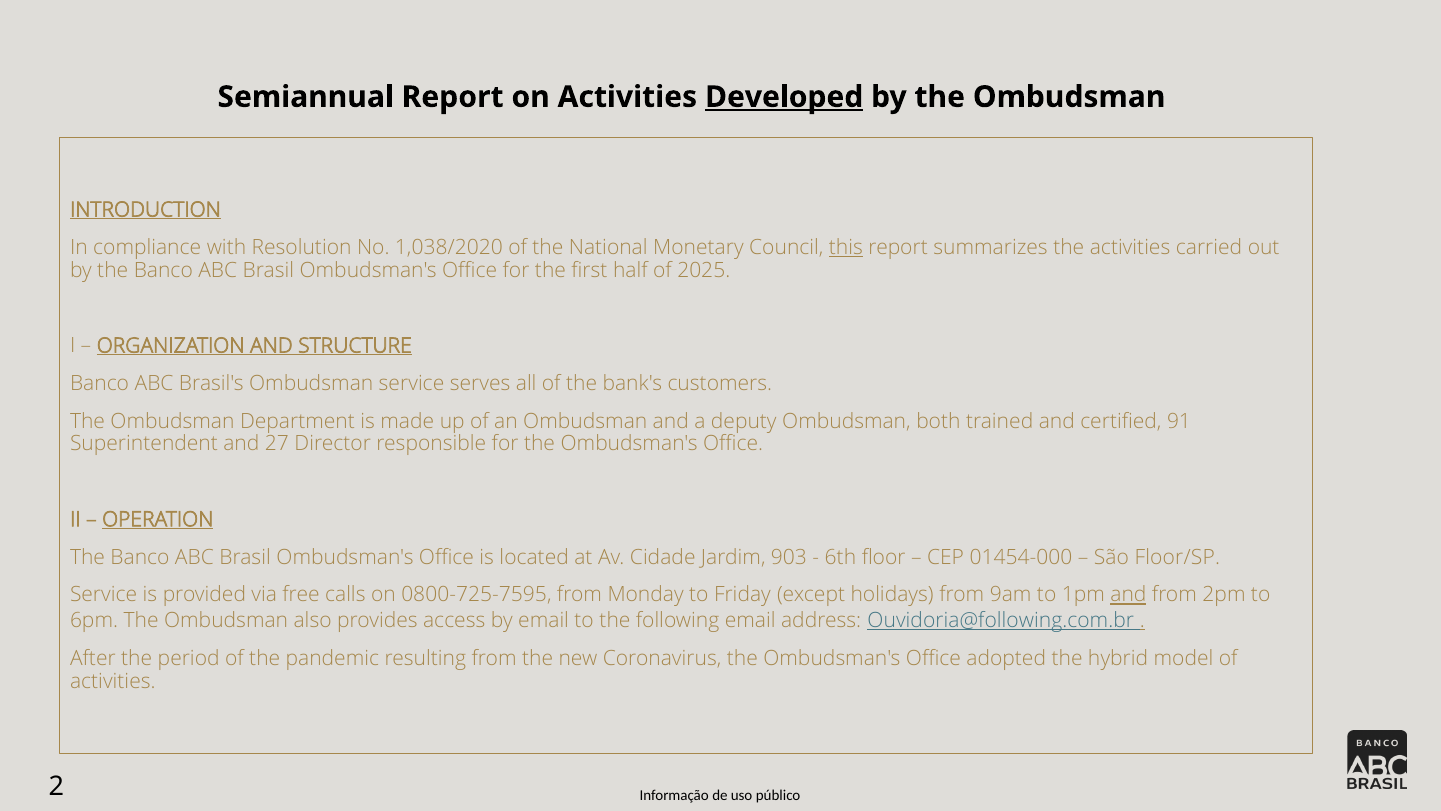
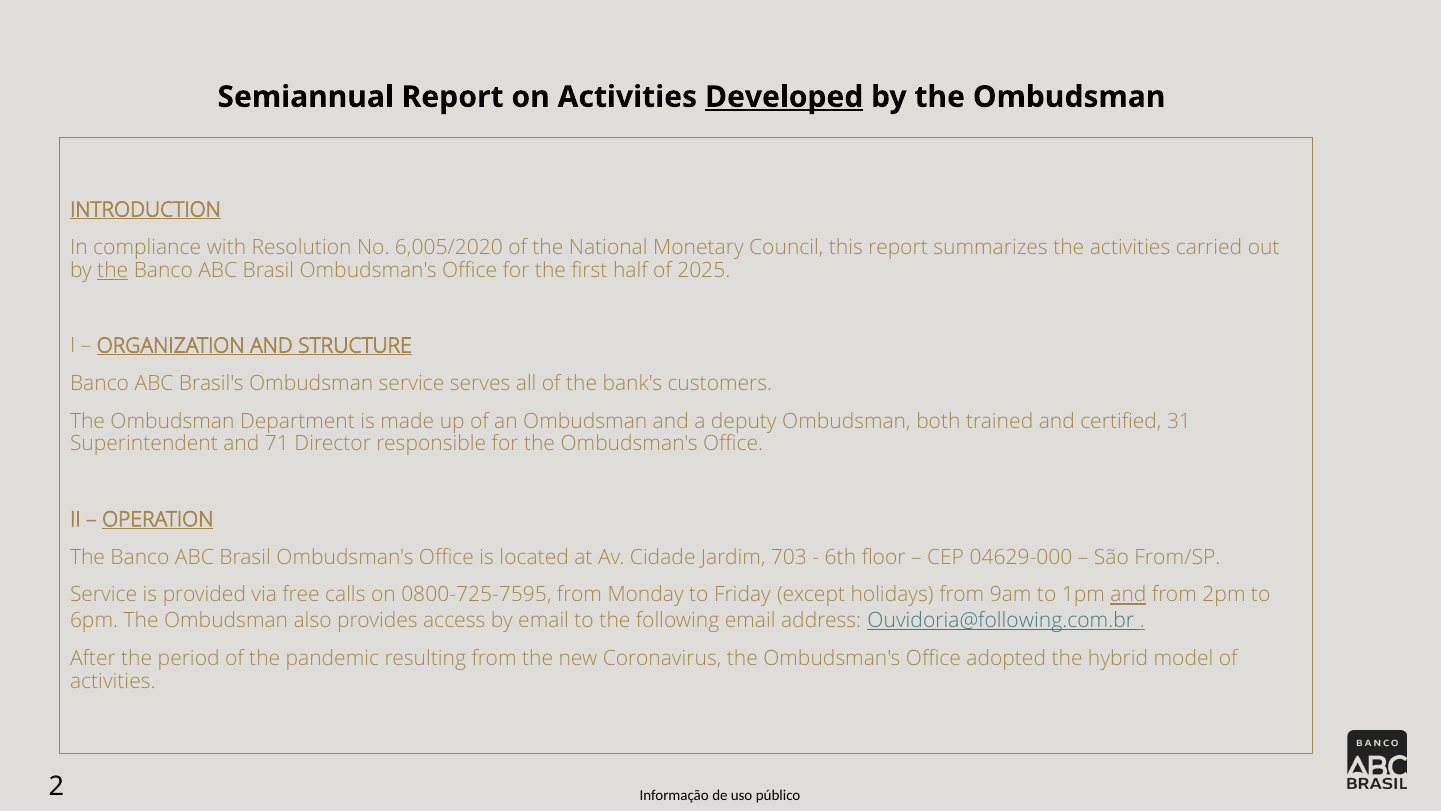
1,038/2020: 1,038/2020 -> 6,005/2020 (449, 247)
this underline: present -> none (846, 247)
the underline: none -> present (113, 270)
91: 91 -> 31 (1179, 421)
27: 27 -> 71 (277, 444)
903: 903 -> 703 (789, 557)
01454-000: 01454-000 -> 04629-000 (1021, 557)
Floor/SP: Floor/SP -> From/SP (1177, 557)
